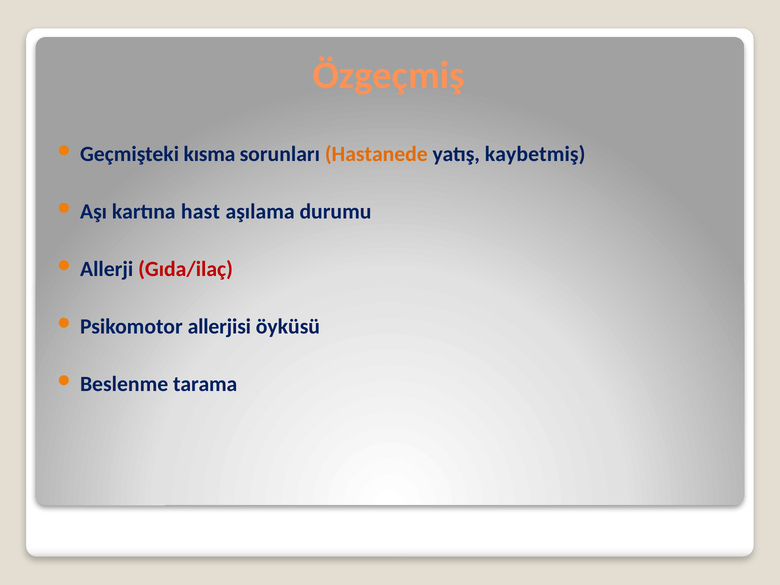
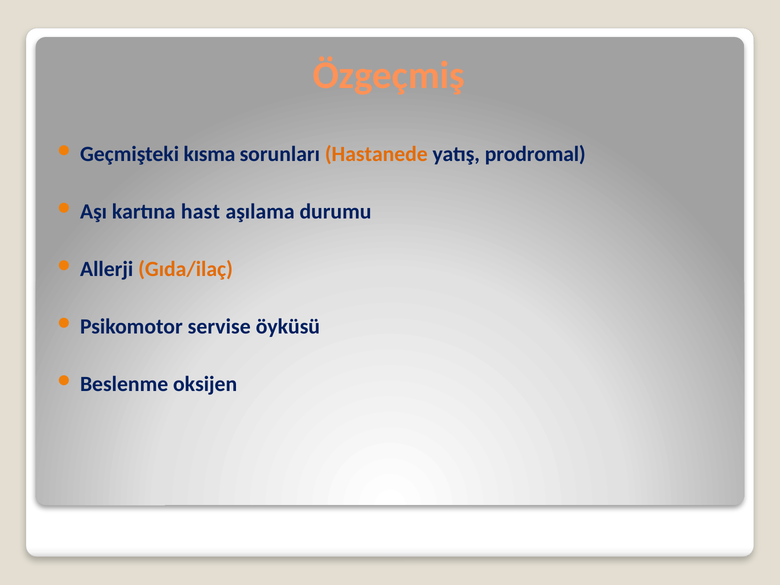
kaybetmiş: kaybetmiş -> prodromal (535, 154)
Gıda/ilaç colour: red -> orange (186, 269)
allerjisi: allerjisi -> servise (219, 327)
tarama: tarama -> oksijen (205, 384)
